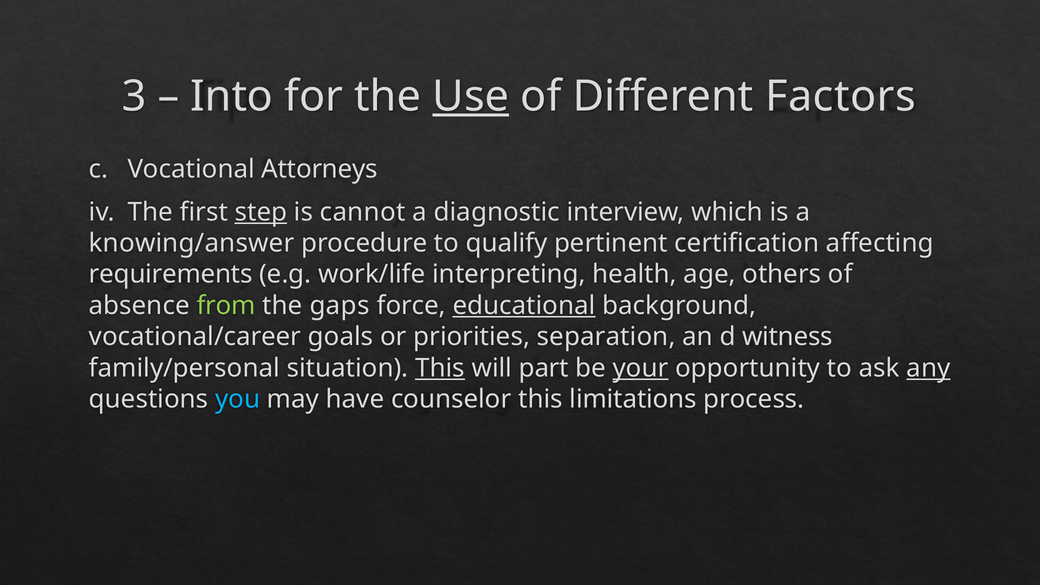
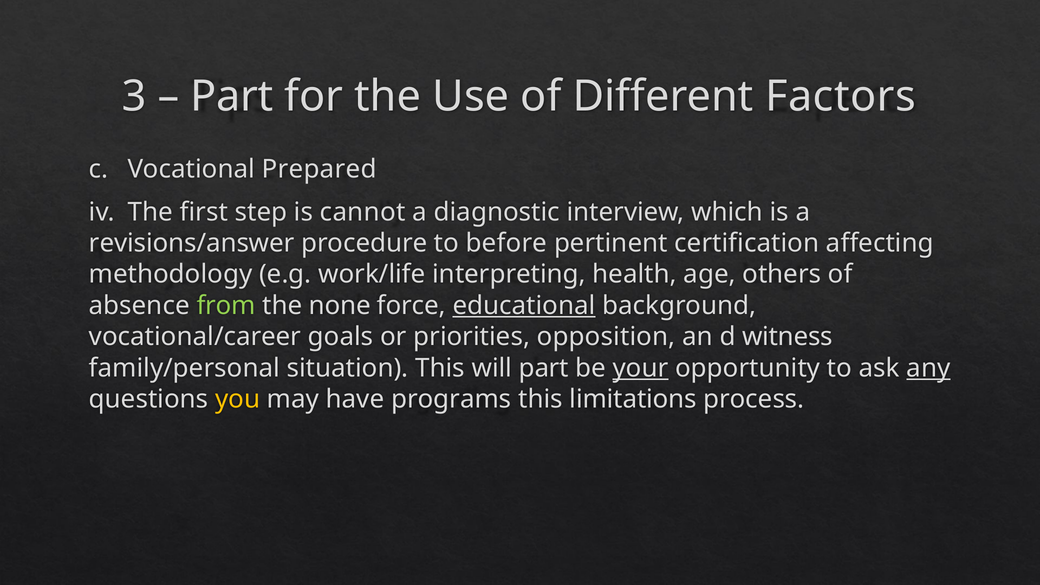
Into: Into -> Part (232, 96)
Use underline: present -> none (471, 96)
Attorneys: Attorneys -> Prepared (319, 169)
step underline: present -> none (261, 212)
knowing/answer: knowing/answer -> revisions/answer (192, 243)
qualify: qualify -> before (506, 243)
requirements: requirements -> methodology (171, 274)
gaps: gaps -> none (340, 306)
separation: separation -> opposition (606, 337)
This underline: present -> none (440, 368)
you colour: light blue -> yellow (238, 399)
counselor: counselor -> programs (451, 399)
